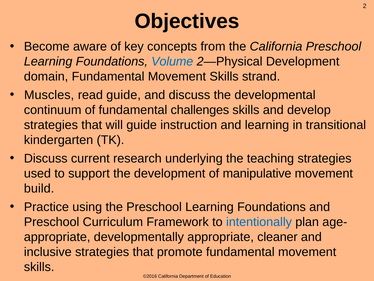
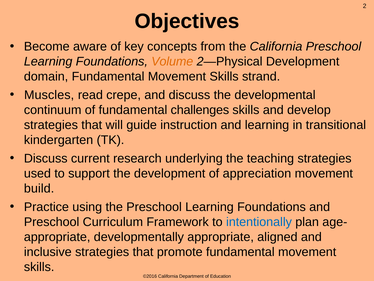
Volume colour: blue -> orange (172, 61)
read guide: guide -> crepe (124, 95)
manipulative: manipulative -> appreciation (257, 173)
cleaner: cleaner -> aligned (277, 236)
